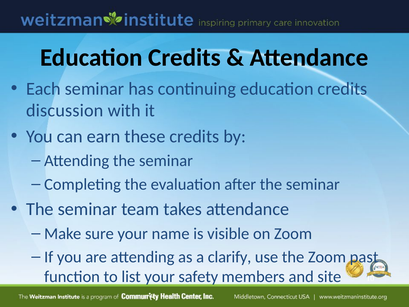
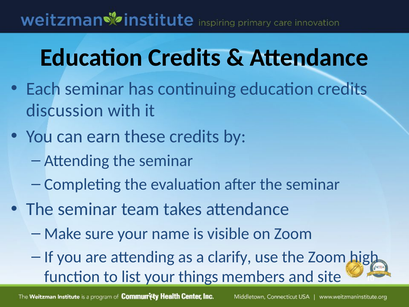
past: past -> high (364, 257)
safety: safety -> things (198, 277)
